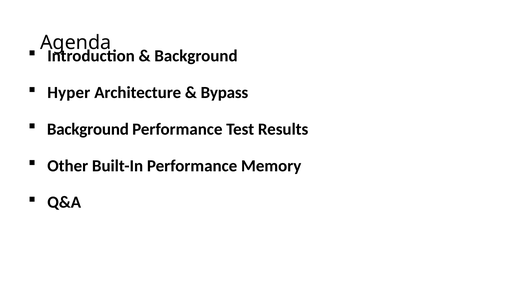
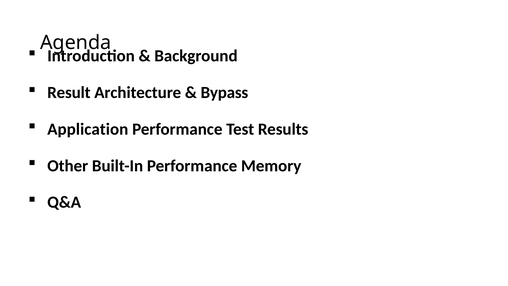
Hyper: Hyper -> Result (69, 93)
Background: Background -> Application (88, 129)
